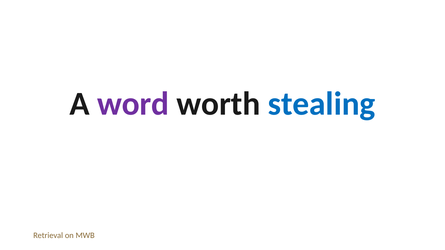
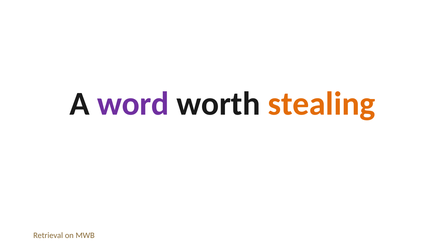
stealing colour: blue -> orange (322, 104)
